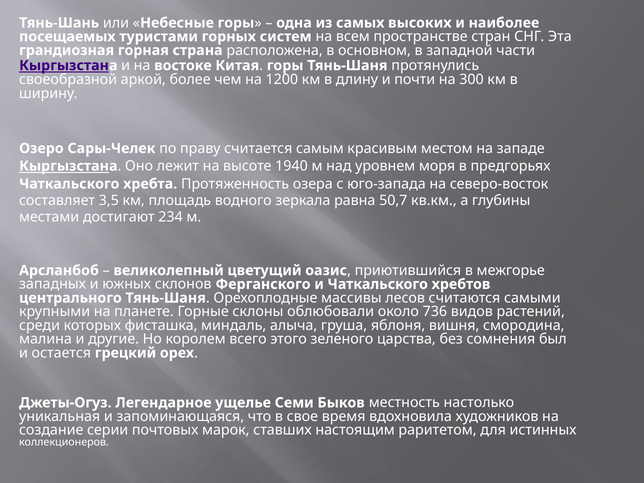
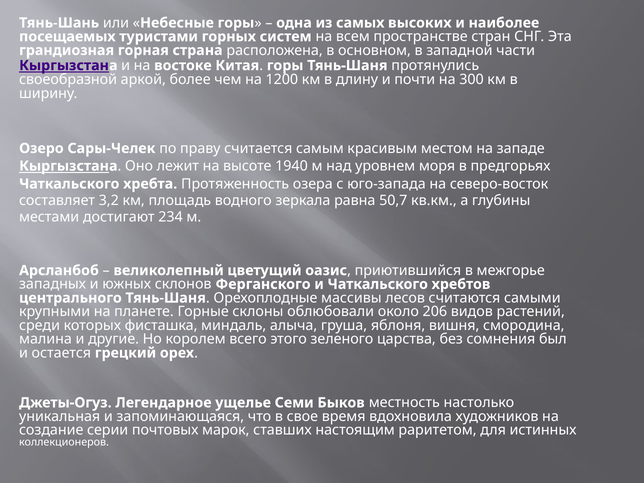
3,5: 3,5 -> 3,2 (109, 201)
736: 736 -> 206 (435, 312)
